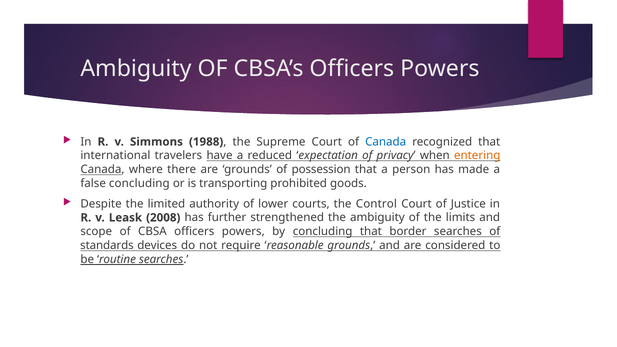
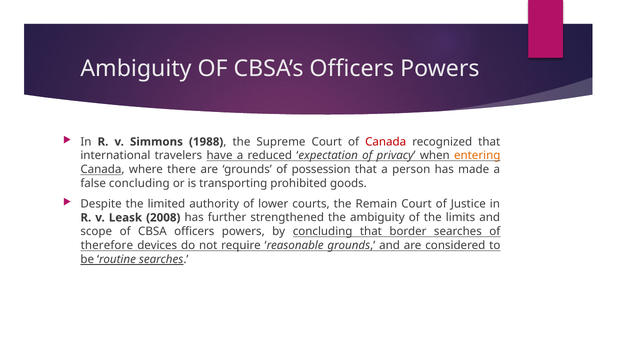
Canada colour: blue -> red (386, 142)
Control: Control -> Remain (376, 204)
standards: standards -> therefore (107, 245)
